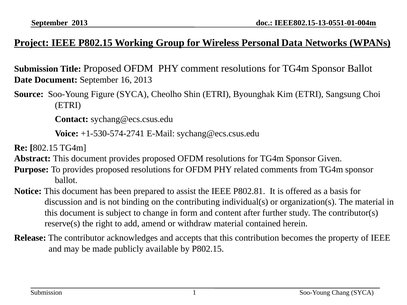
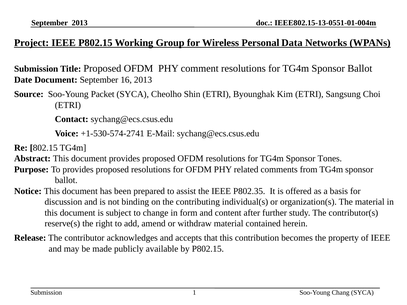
Figure: Figure -> Packet (103, 94)
Given: Given -> Tones (330, 159)
P802.81: P802.81 -> P802.35 (249, 191)
